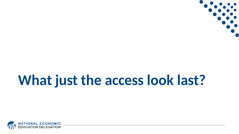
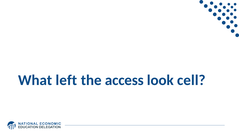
just: just -> left (66, 80)
last: last -> cell (191, 80)
